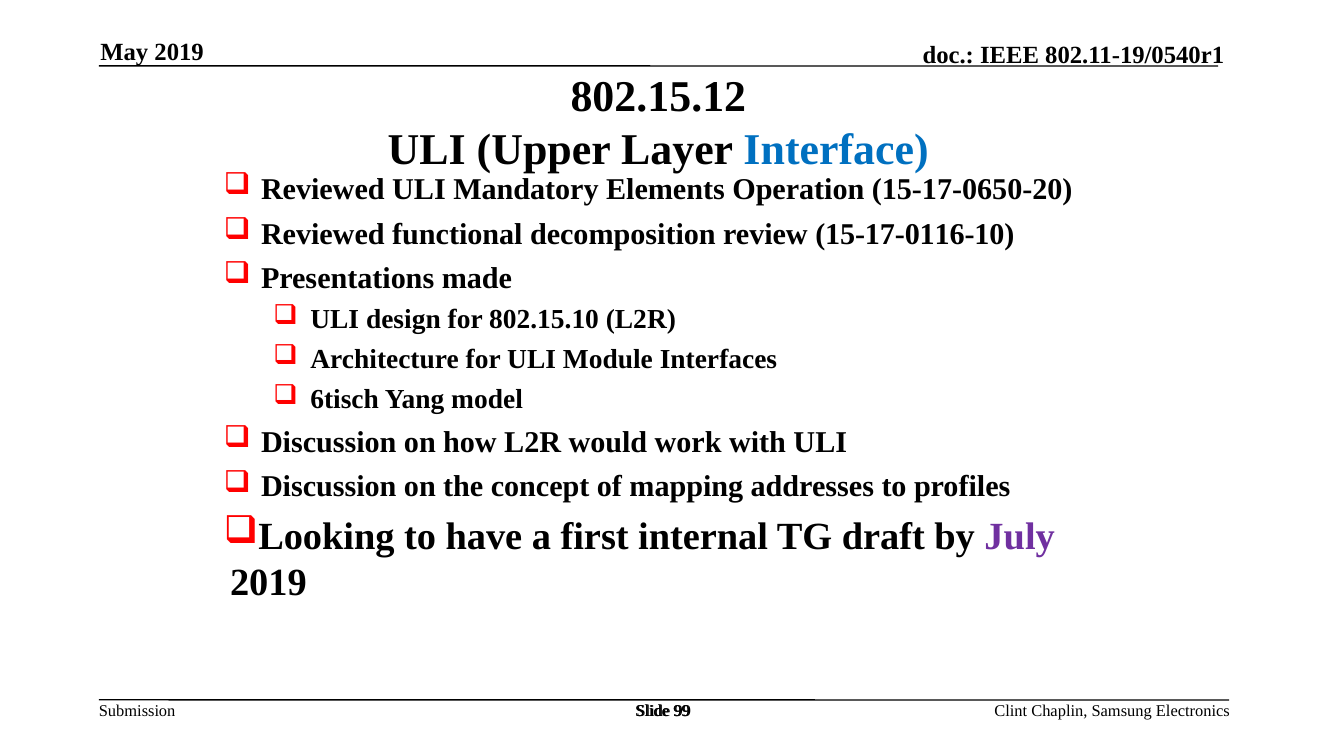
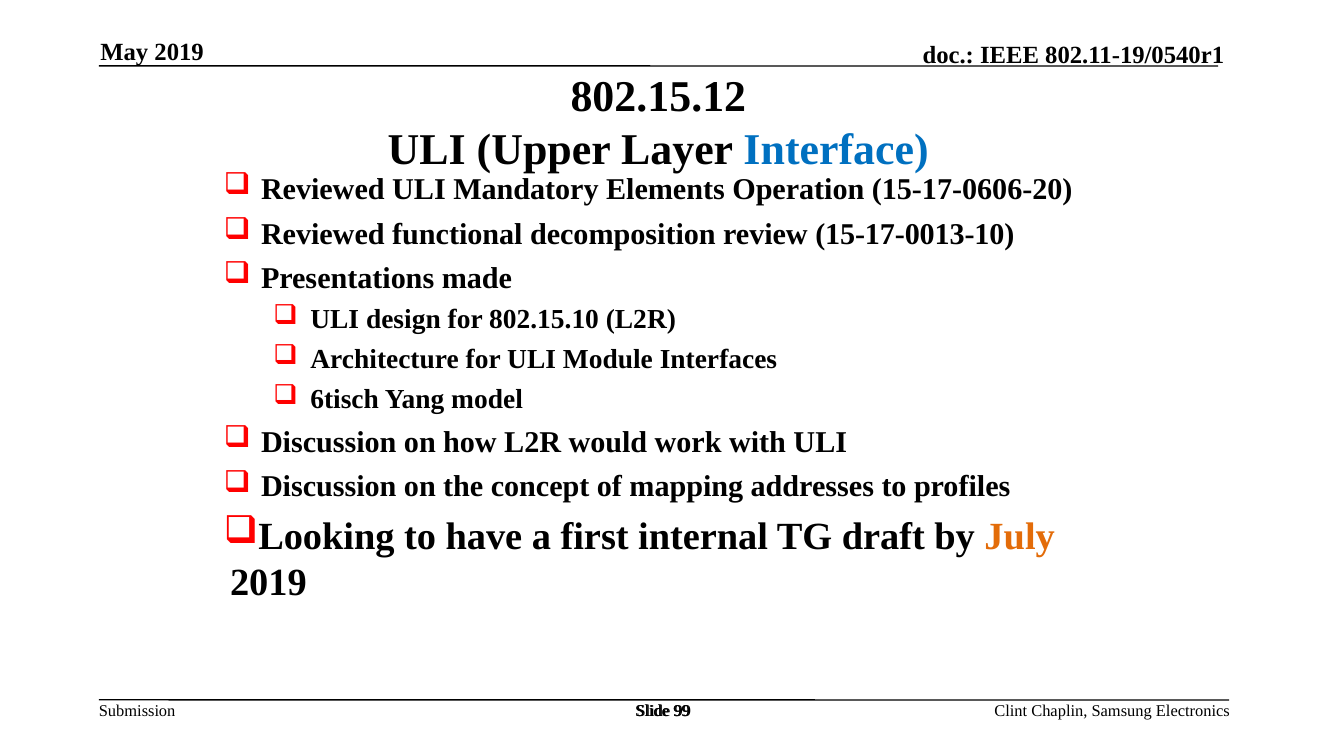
15-17-0650-20: 15-17-0650-20 -> 15-17-0606-20 (972, 190)
15-17-0116-10: 15-17-0116-10 -> 15-17-0013-10 (915, 234)
July colour: purple -> orange (1020, 537)
